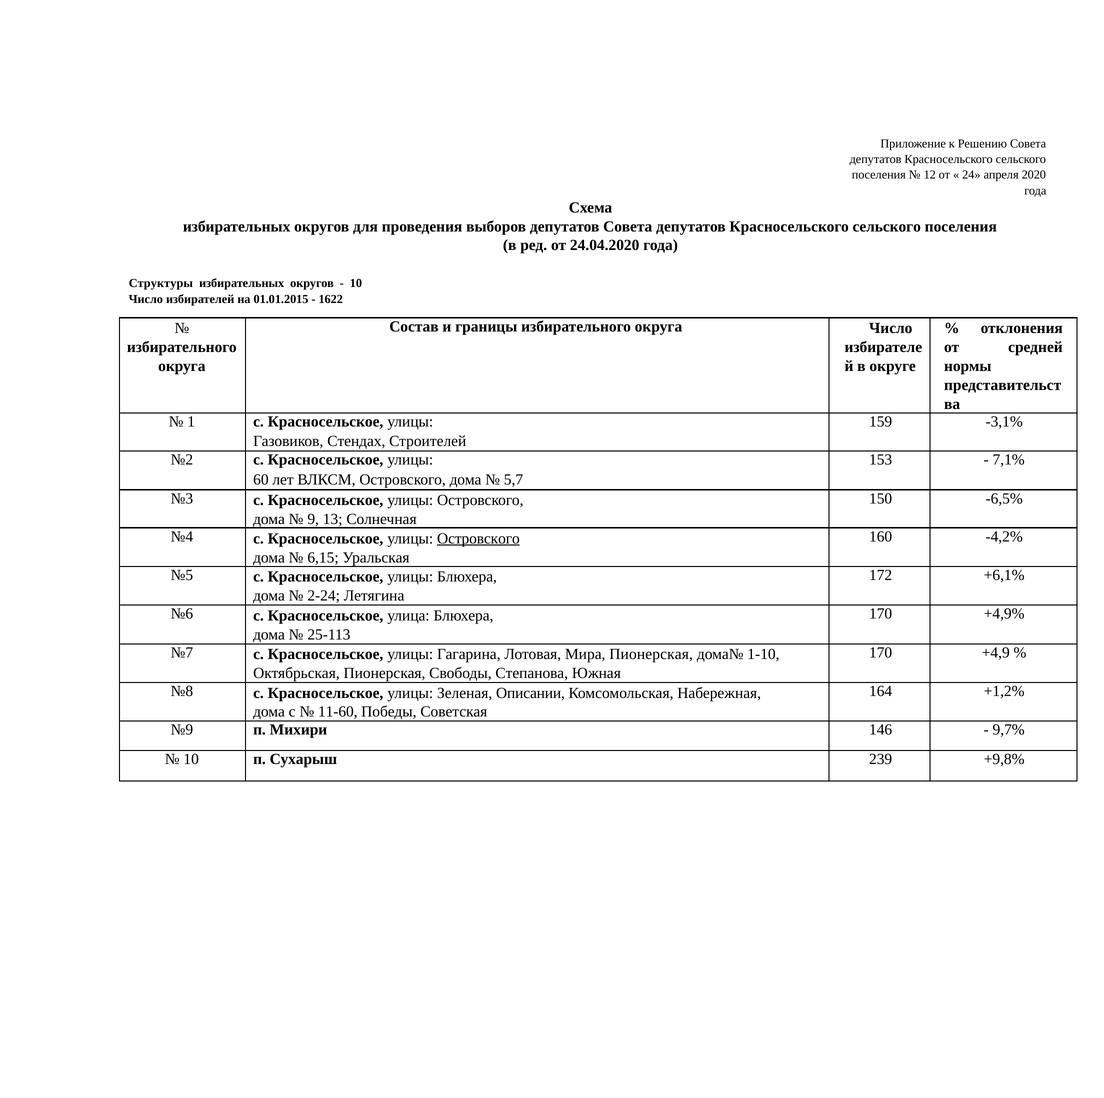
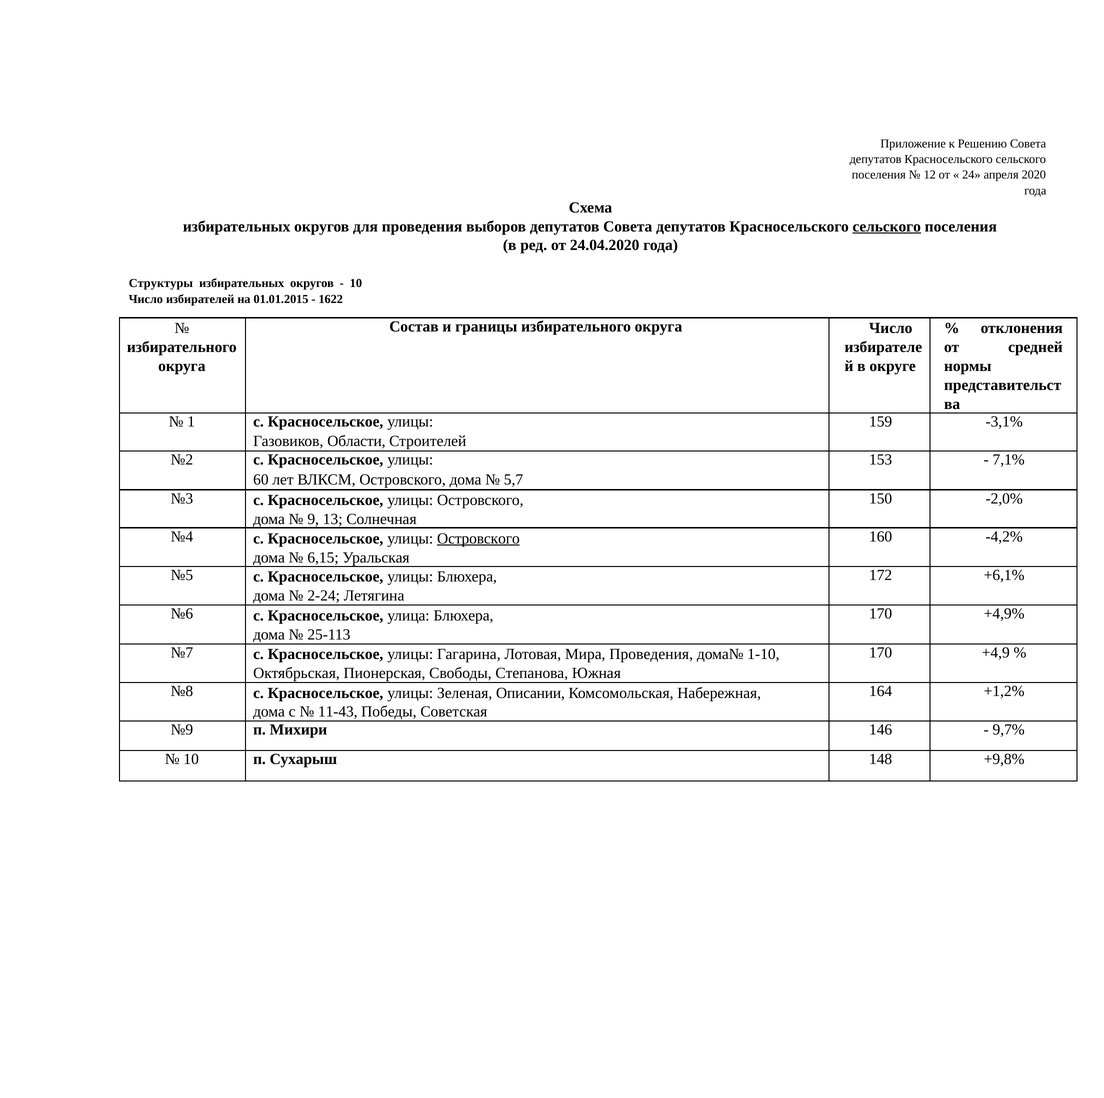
сельского underline: none -> present (887, 226)
Стендах: Стендах -> Области (356, 442)
-6,5%: -6,5% -> -2,0% (1004, 499)
Мира Пионерская: Пионерская -> Проведения (651, 654)
11-60: 11-60 -> 11-43 (338, 712)
239: 239 -> 148 (881, 759)
